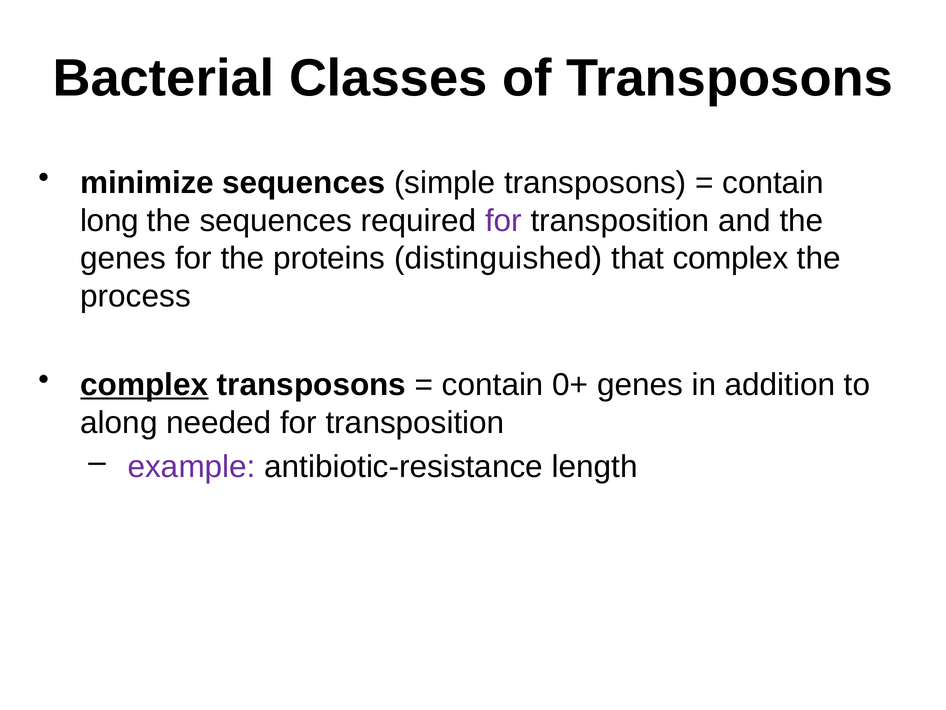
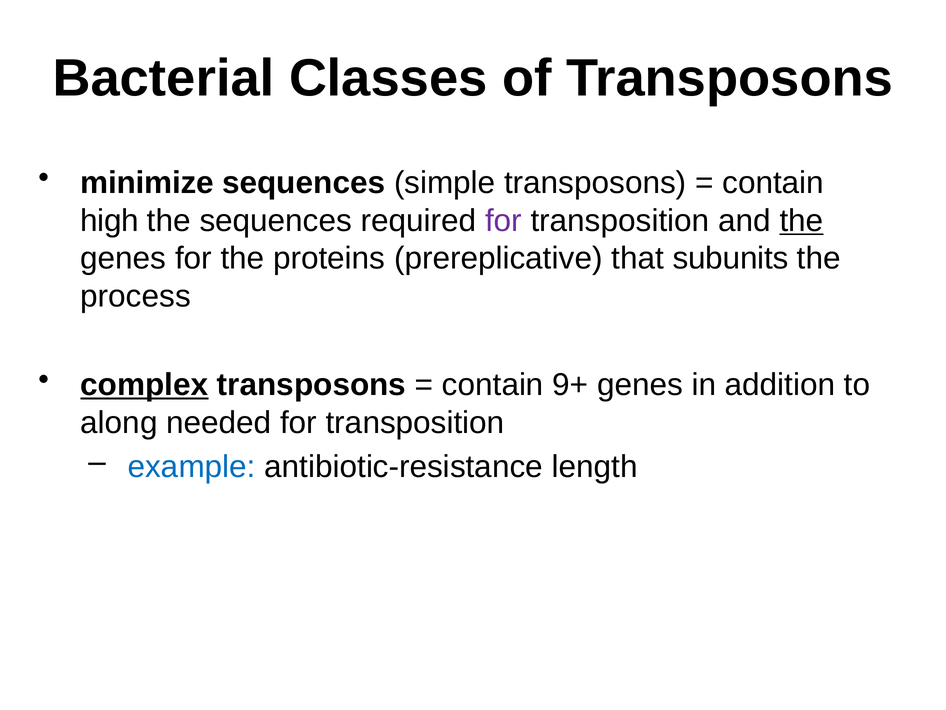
long: long -> high (109, 221)
the underline: none -> present (801, 221)
distinguished: distinguished -> prereplicative (498, 258)
that complex: complex -> subunits (731, 258)
0+: 0+ -> 9+ (570, 384)
example colour: purple -> blue (192, 466)
